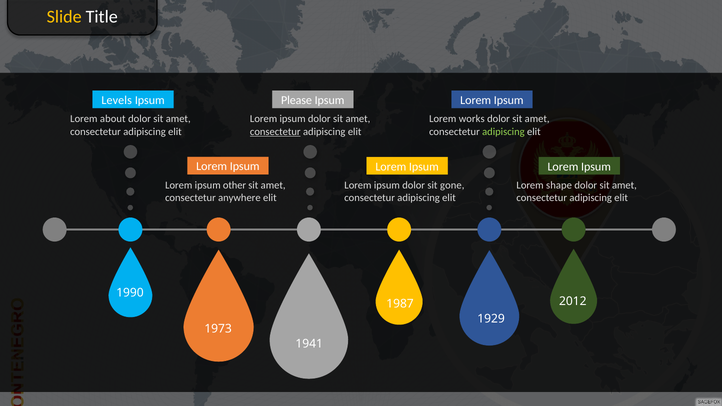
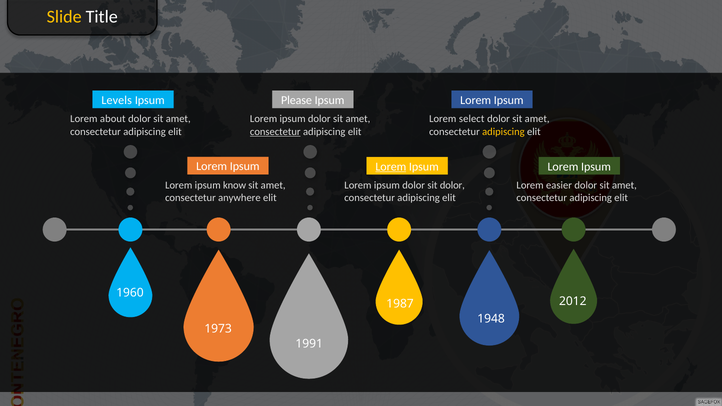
works: works -> select (472, 119)
adipiscing colour: light green -> yellow (503, 132)
Lorem underline: none -> present (391, 167)
other: other -> know (235, 185)
sit gone: gone -> dolor (452, 185)
shape: shape -> easier (559, 185)
1990: 1990 -> 1960 (130, 293)
1929: 1929 -> 1948 (491, 319)
1941: 1941 -> 1991 (309, 344)
